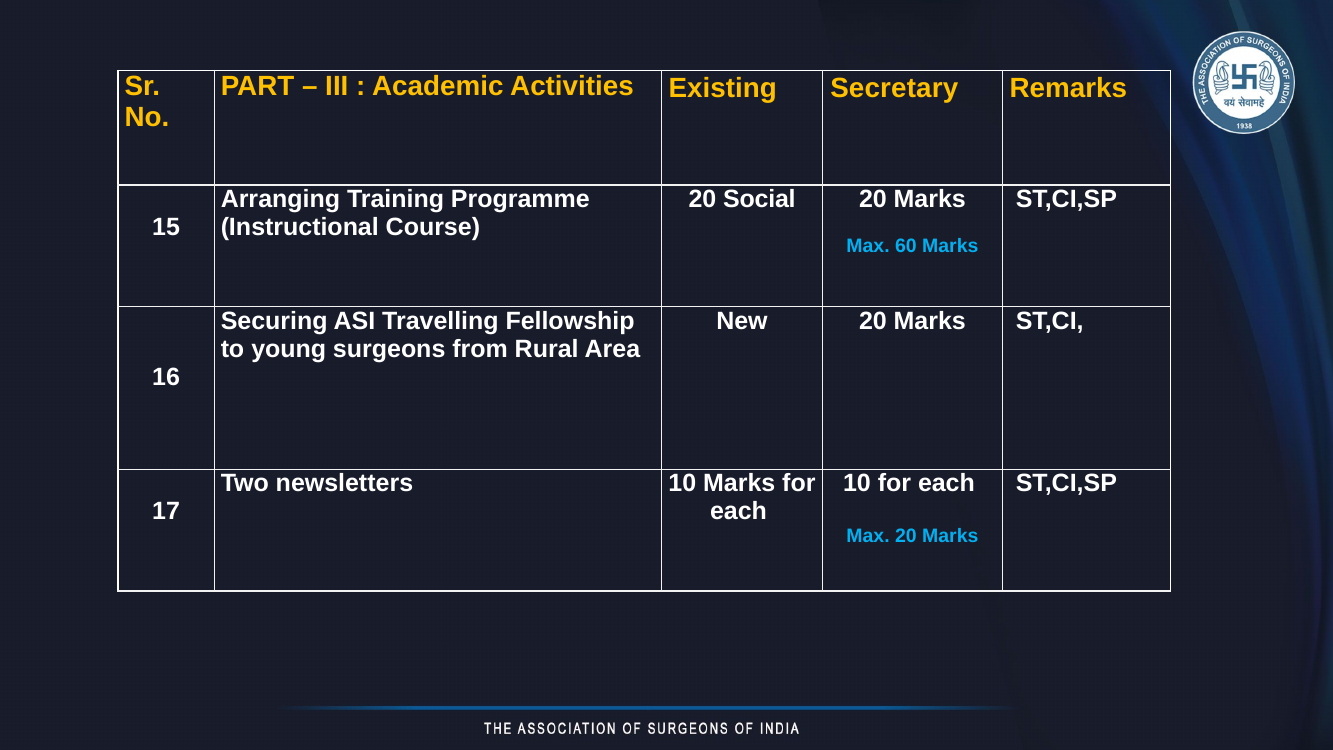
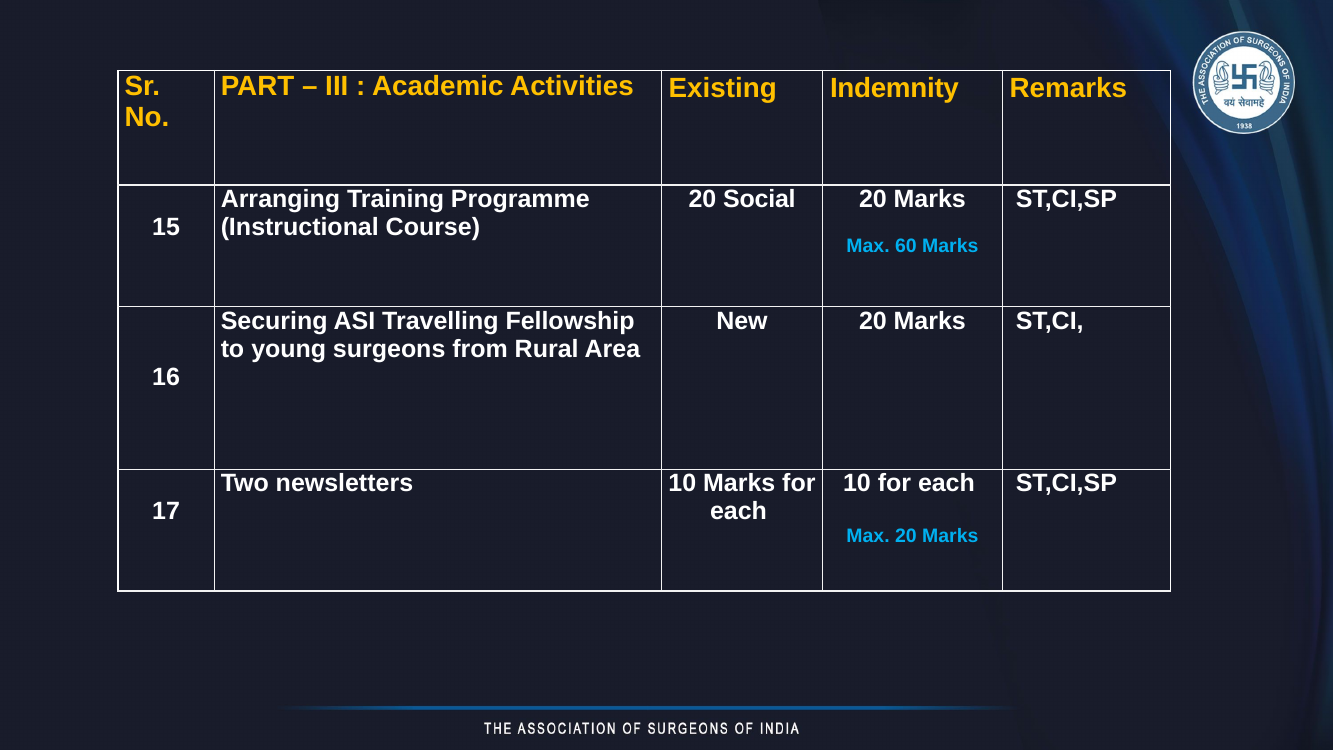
Secretary: Secretary -> Indemnity (895, 89)
